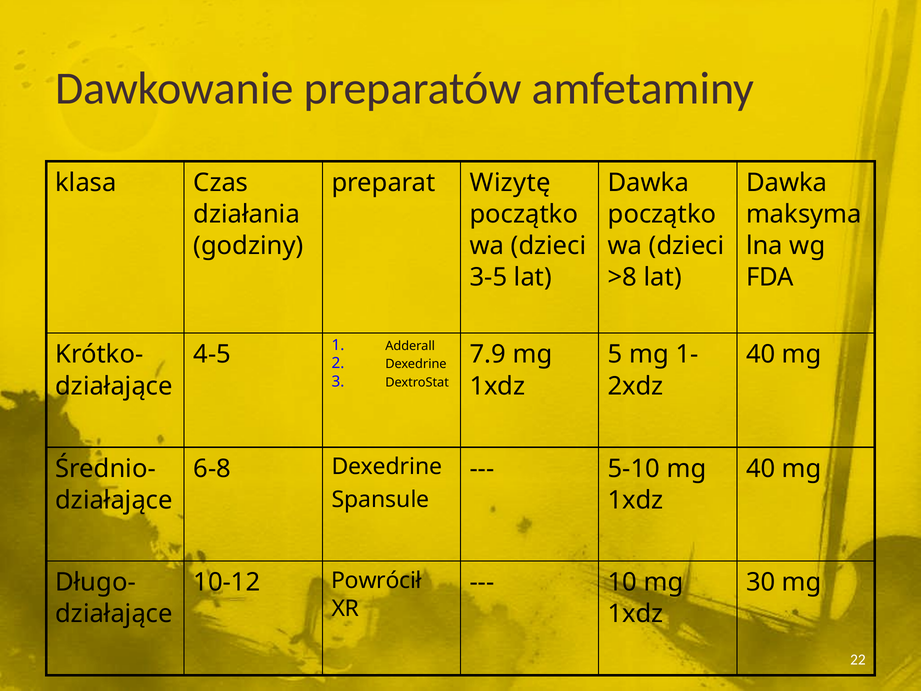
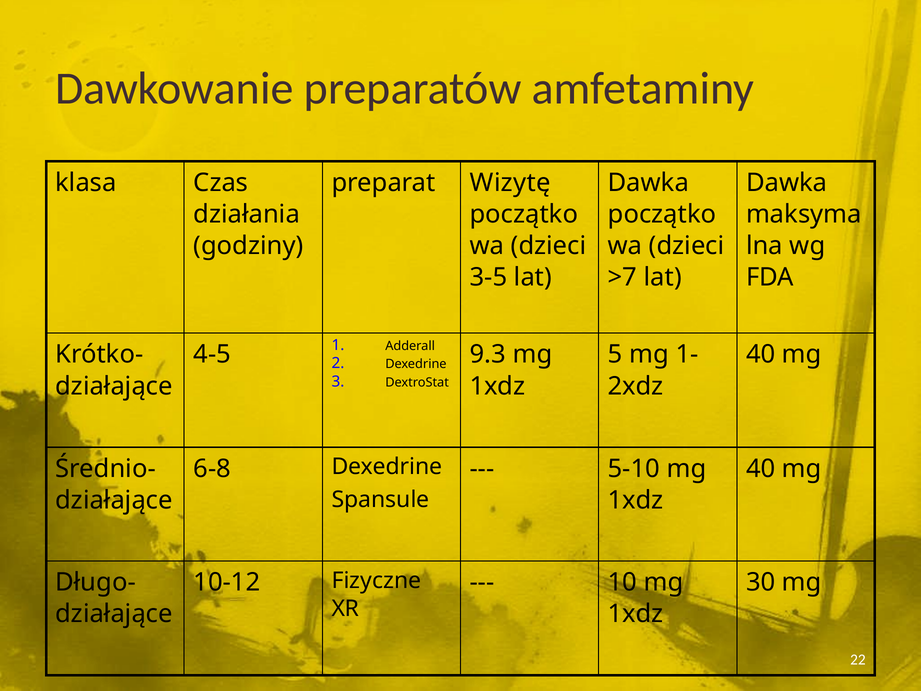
>8: >8 -> >7 (622, 277)
7.9: 7.9 -> 9.3 (488, 354)
Powrócił: Powrócił -> Fizyczne (376, 580)
